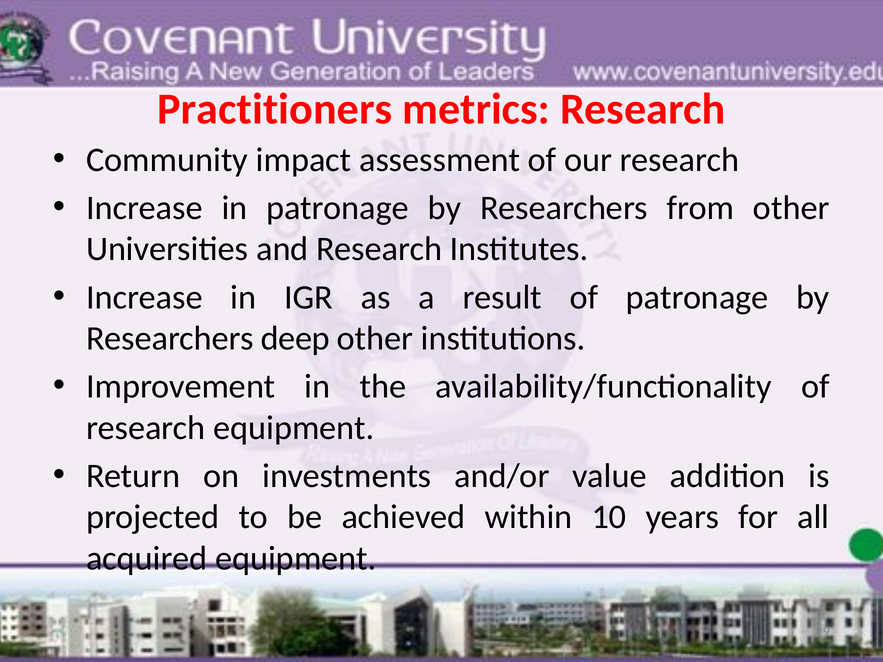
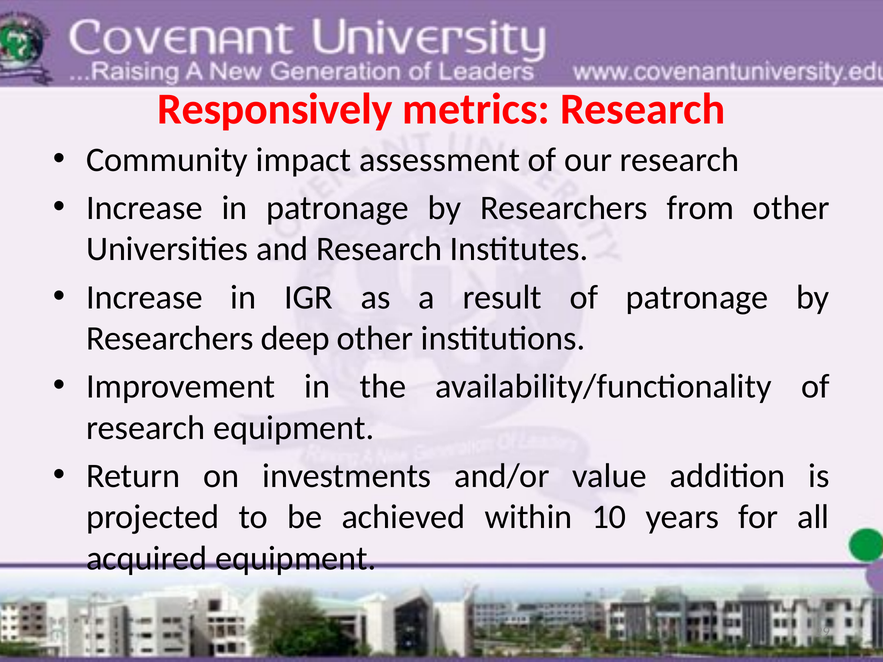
Practitioners: Practitioners -> Responsively (275, 109)
